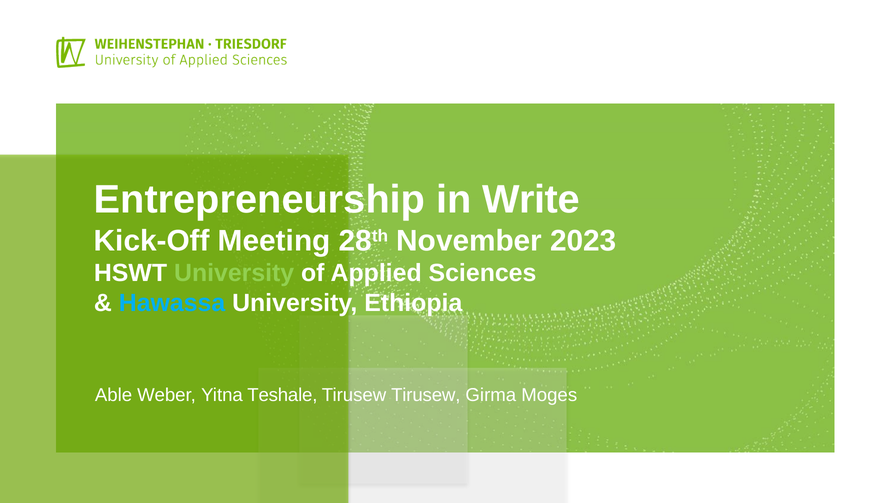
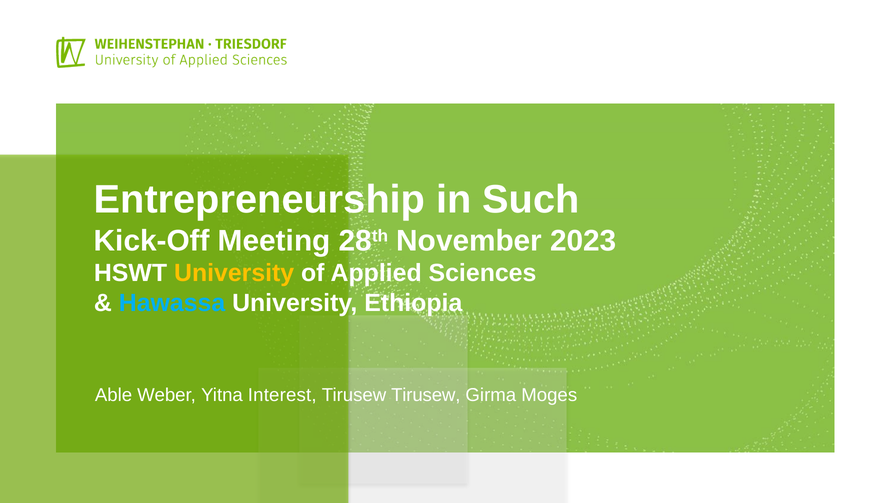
Write: Write -> Such (531, 200)
University colour: light green -> yellow (234, 273)
Teshale: Teshale -> Interest (282, 395)
